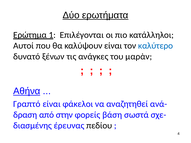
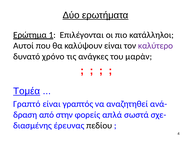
καλύτερο colour: blue -> purple (156, 46)
ξένων: ξένων -> χρόνο (53, 57)
Αθήνα: Αθήνα -> Τομέα (27, 91)
φάκελοι: φάκελοι -> γραπτός (78, 104)
βάση: βάση -> απλά (112, 115)
